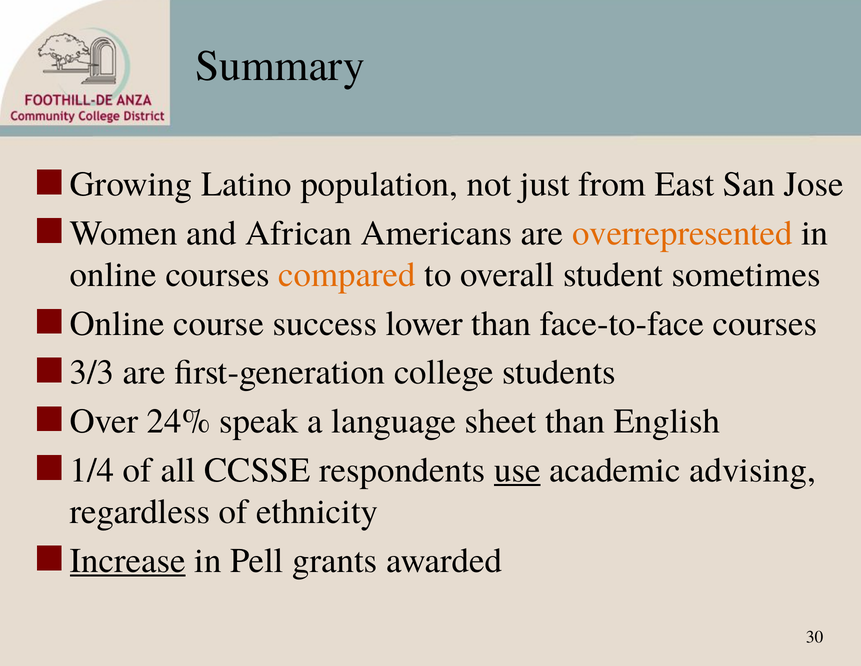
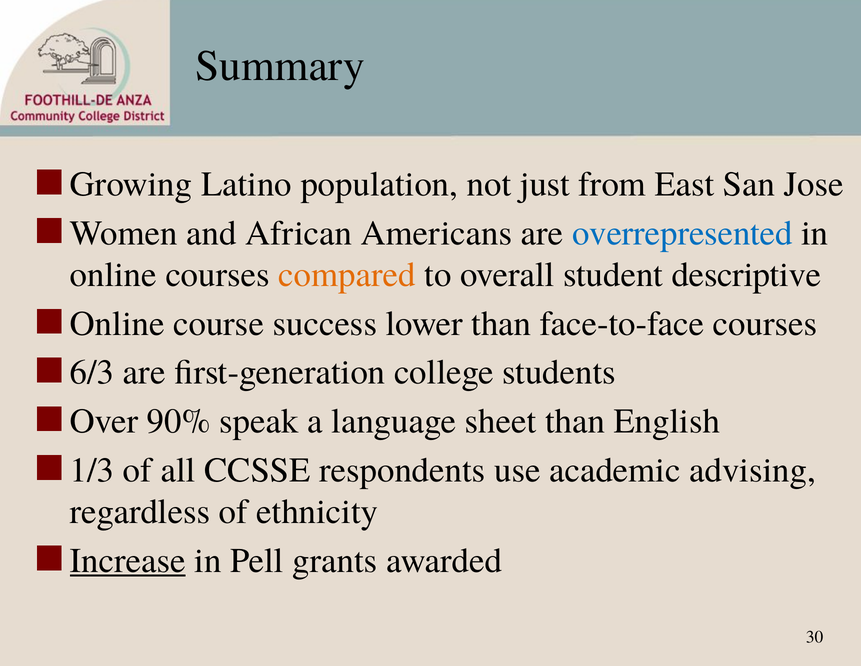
overrepresented colour: orange -> blue (682, 233)
sometimes: sometimes -> descriptive (746, 275)
3/3: 3/3 -> 6/3 (92, 372)
24%: 24% -> 90% (179, 421)
1/4: 1/4 -> 1/3 (92, 470)
use underline: present -> none (517, 470)
